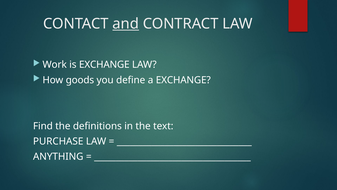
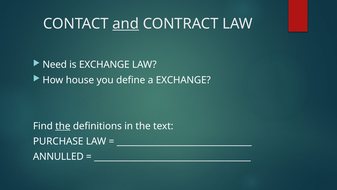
Work: Work -> Need (55, 65)
goods: goods -> house (80, 80)
the underline: none -> present (63, 126)
ANYTHING: ANYTHING -> ANNULLED (58, 156)
